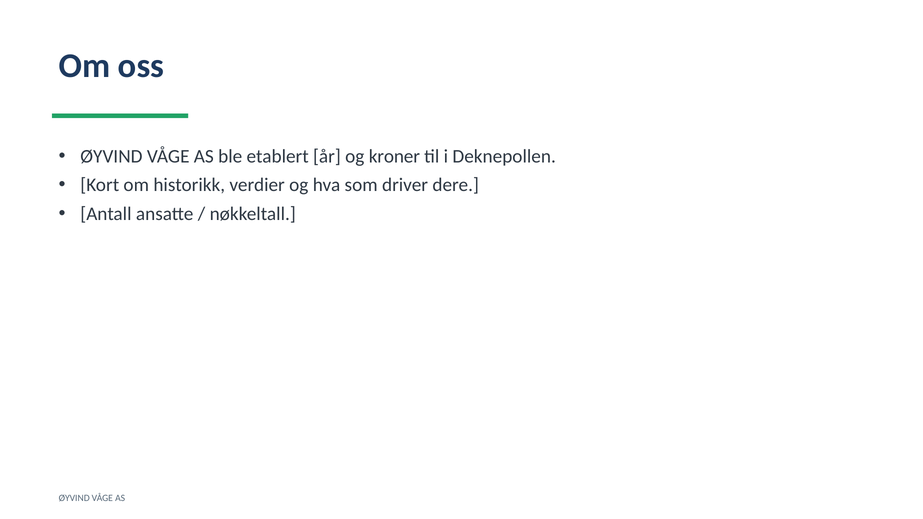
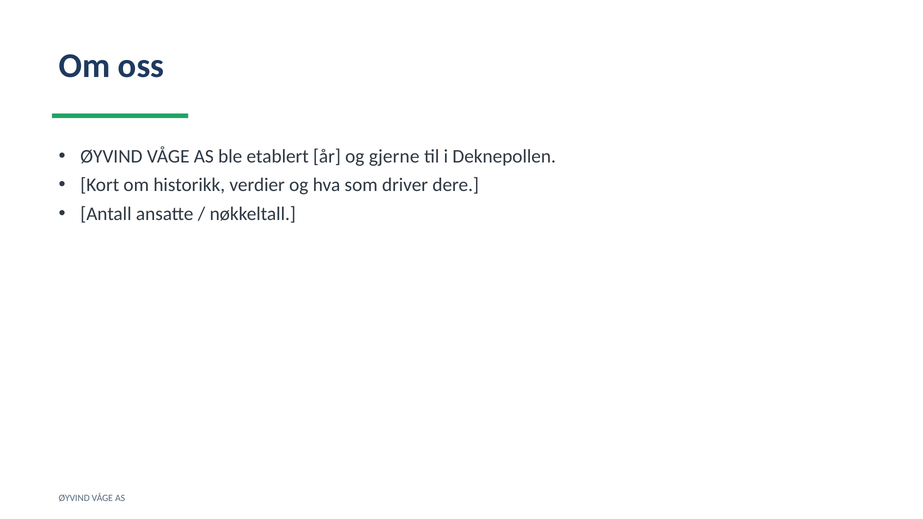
kroner: kroner -> gjerne (394, 156)
